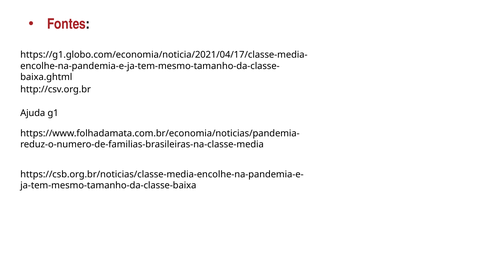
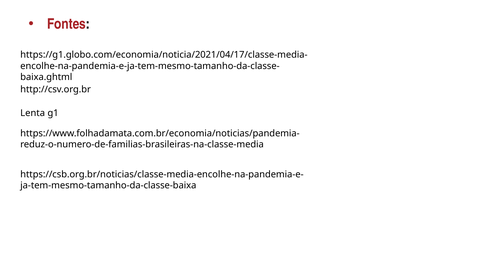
Ajuda: Ajuda -> Lenta (33, 113)
